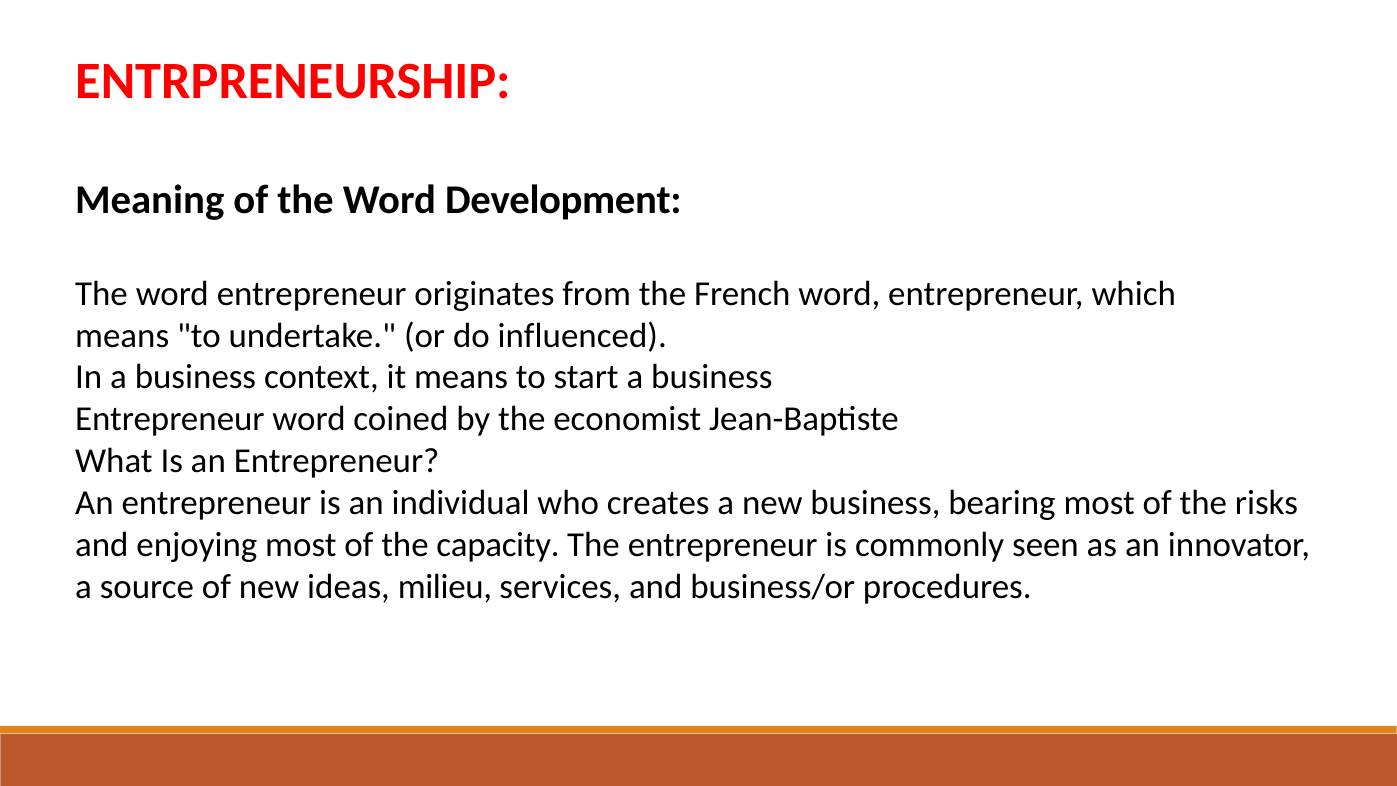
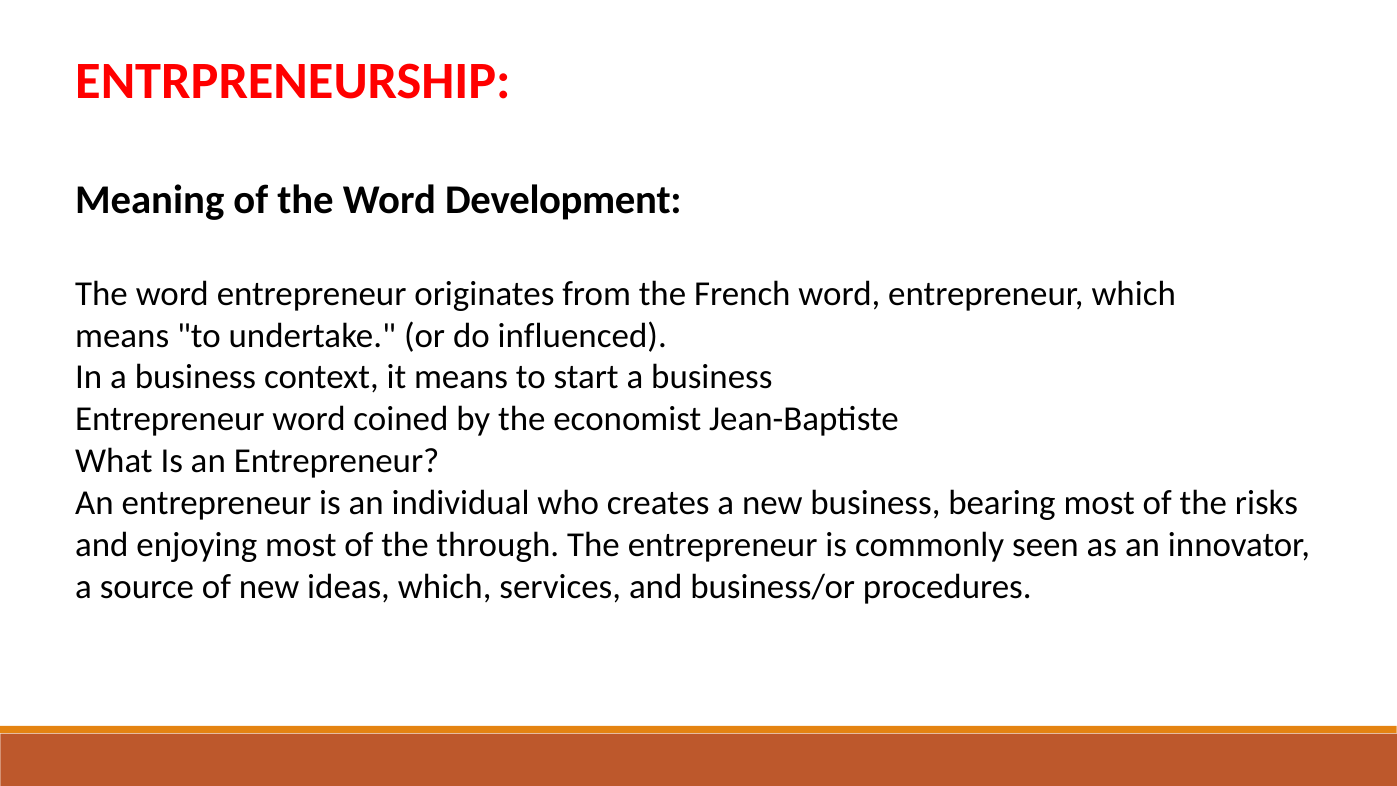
capacity: capacity -> through (498, 545)
ideas milieu: milieu -> which (445, 587)
